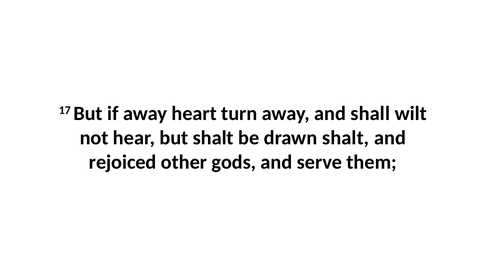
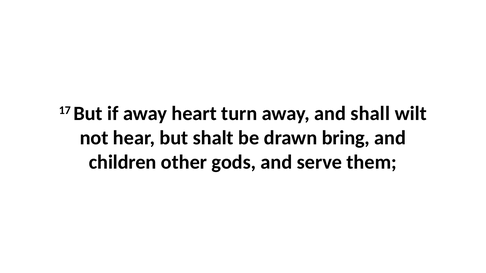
drawn shalt: shalt -> bring (346, 138)
rejoiced: rejoiced -> children (123, 162)
